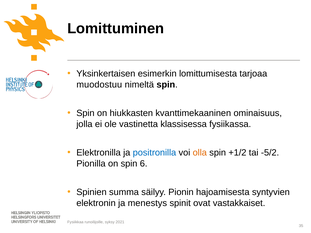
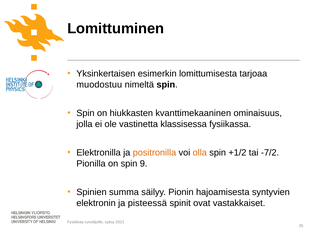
positronilla colour: blue -> orange (154, 153)
-5/2: -5/2 -> -7/2 (270, 153)
6: 6 -> 9 (144, 164)
menestys: menestys -> pisteessä (147, 203)
